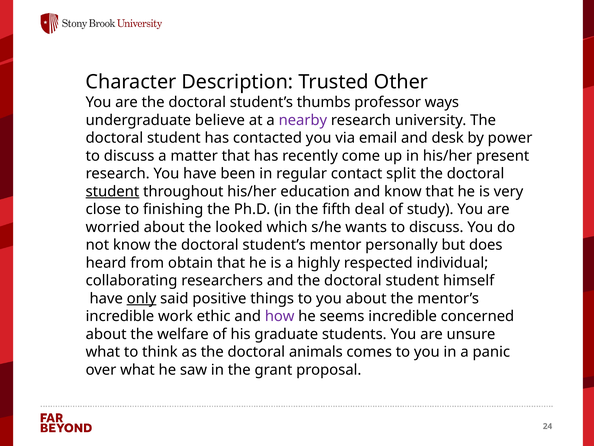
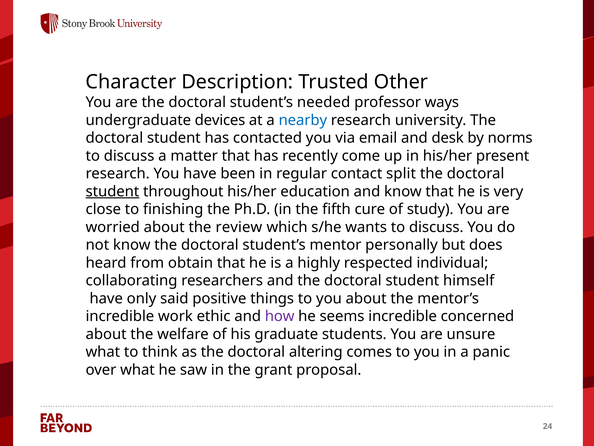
thumbs: thumbs -> needed (324, 102)
believe: believe -> devices (220, 120)
nearby colour: purple -> blue (303, 120)
power: power -> norms (510, 138)
deal: deal -> cure (370, 209)
looked: looked -> review (239, 227)
only underline: present -> none (141, 298)
animals: animals -> altering (316, 352)
